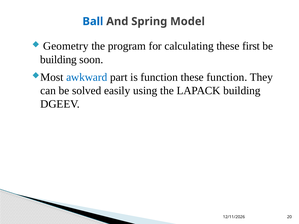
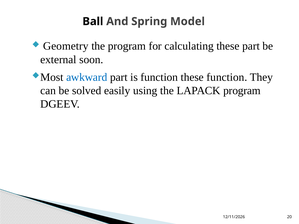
Ball colour: blue -> black (93, 21)
these first: first -> part (251, 46)
building: building -> external (58, 60)
LAPACK building: building -> program (242, 91)
